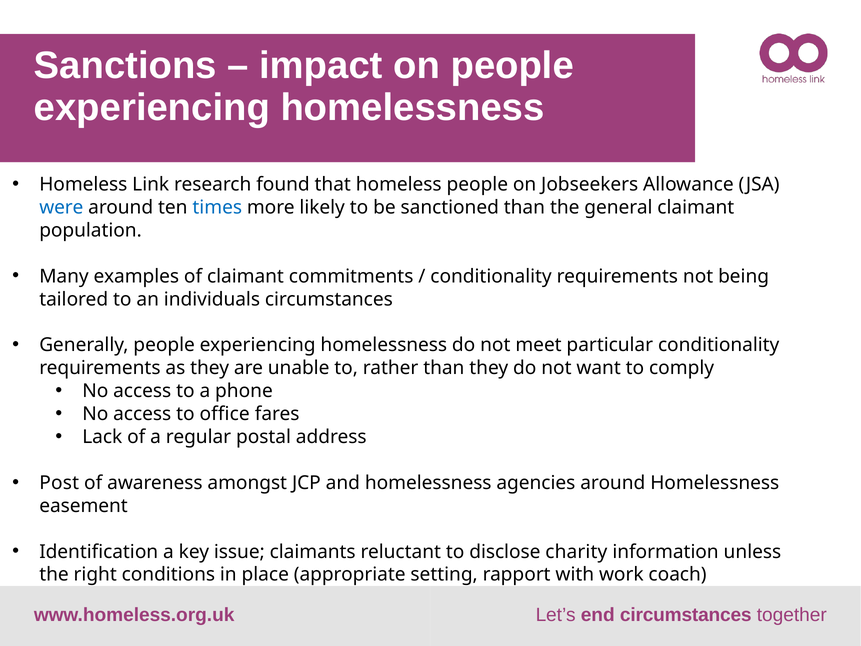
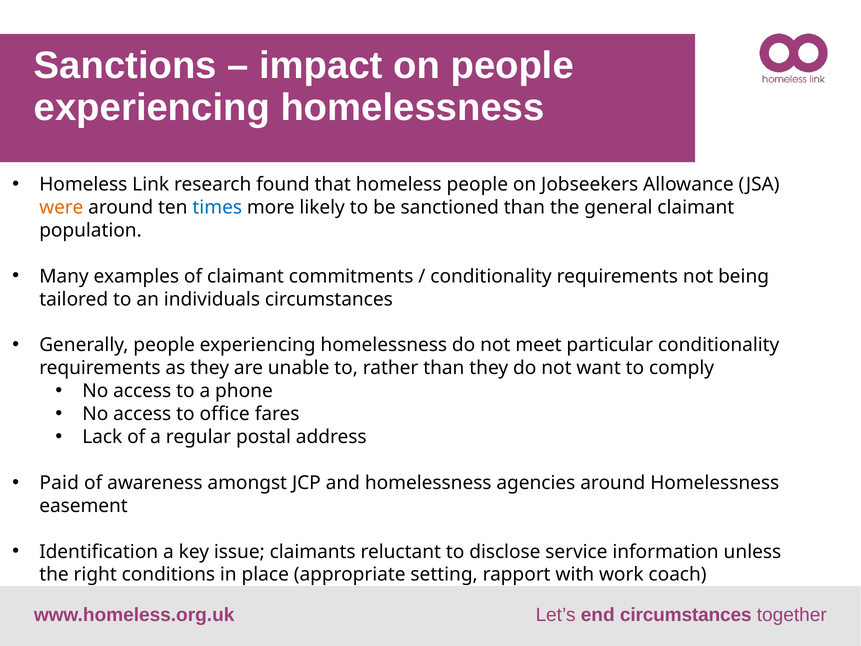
were colour: blue -> orange (61, 207)
Post: Post -> Paid (59, 483)
charity: charity -> service (576, 552)
